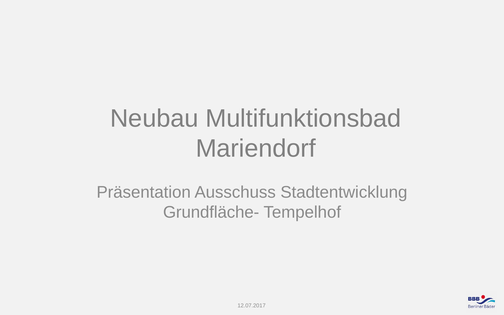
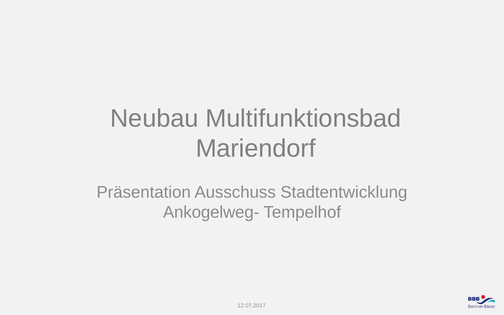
Grundfläche-: Grundfläche- -> Ankogelweg- (211, 212)
